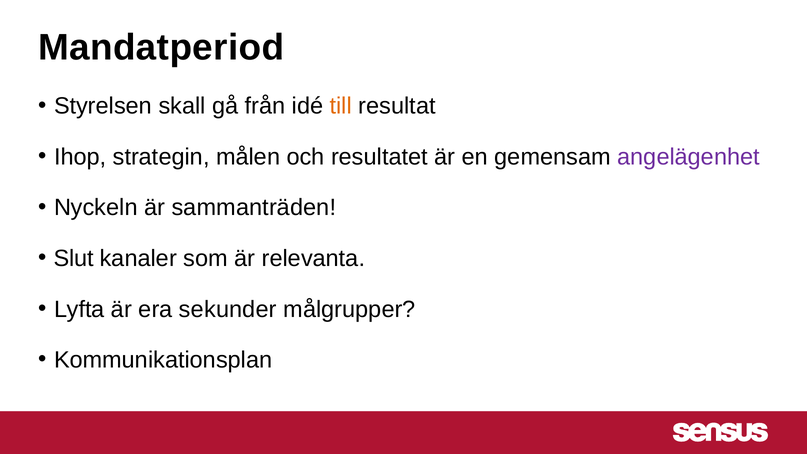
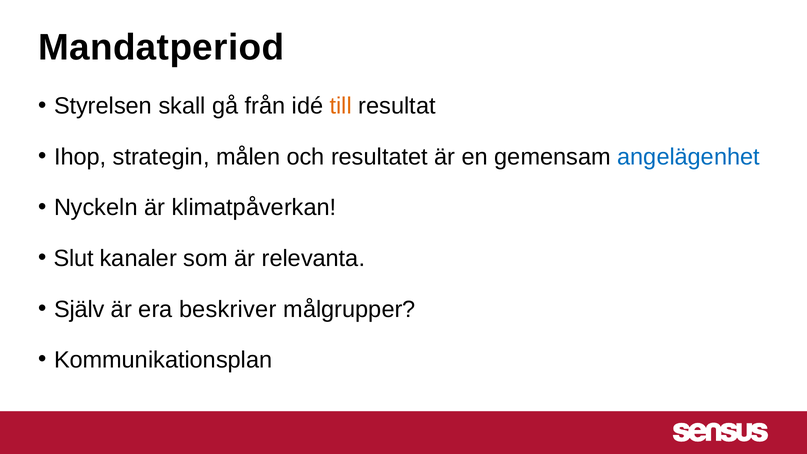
angelägenhet colour: purple -> blue (689, 157)
sammanträden: sammanträden -> klimatpåverkan (254, 208)
Lyfta: Lyfta -> Själv (79, 309)
sekunder: sekunder -> beskriver (228, 309)
